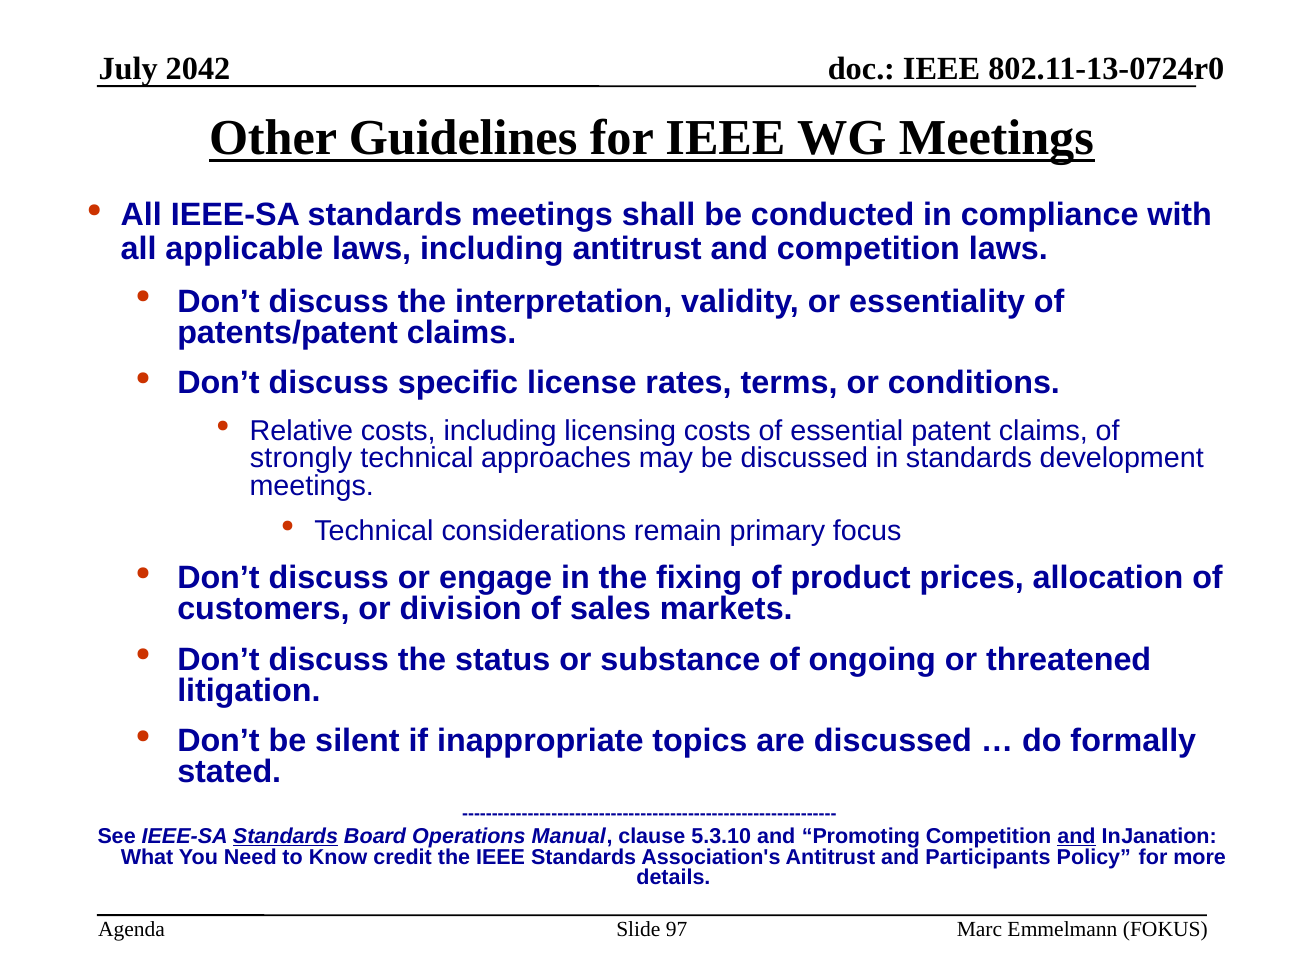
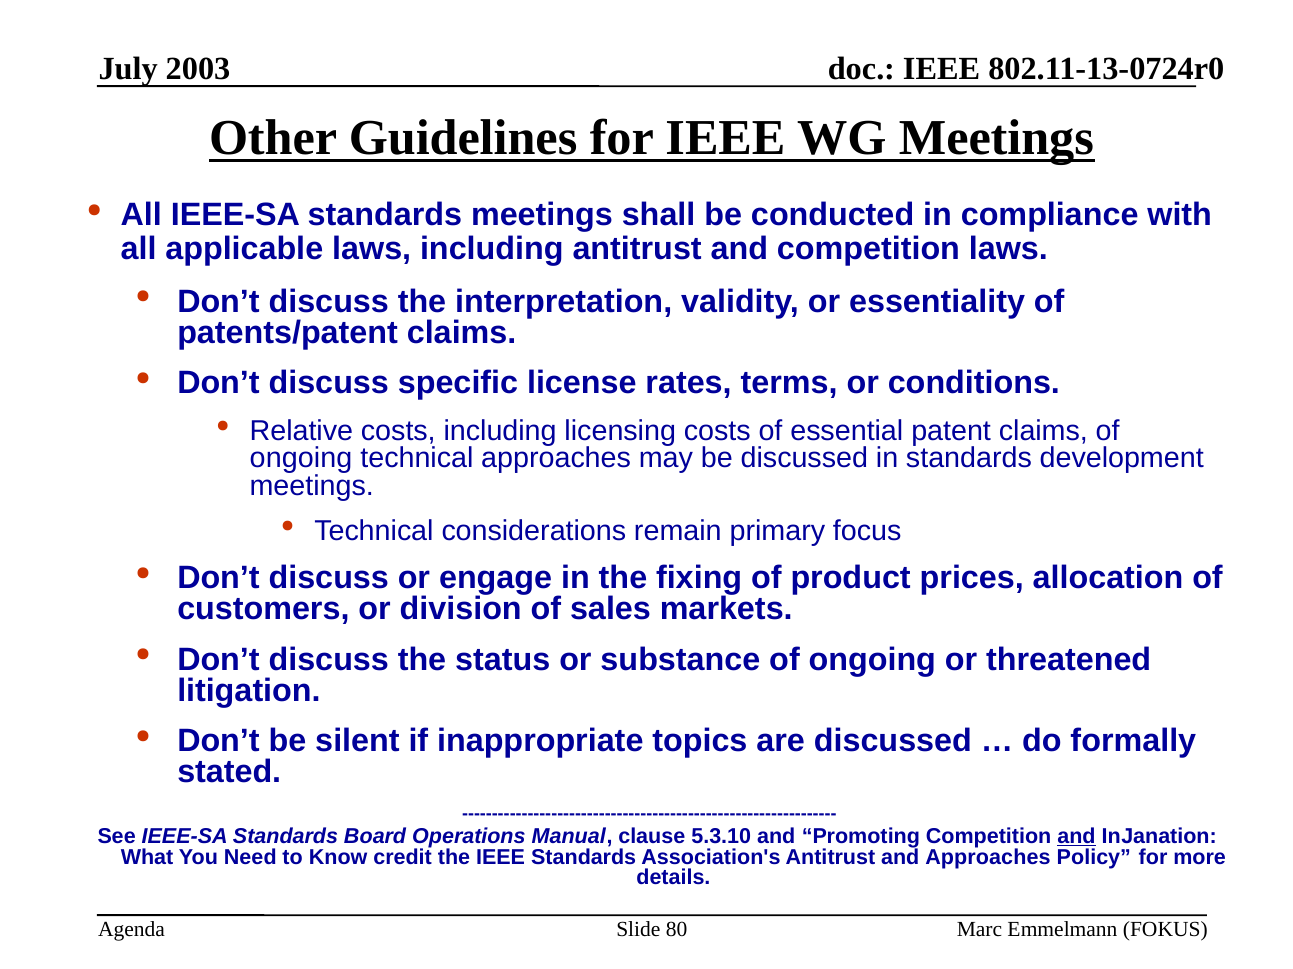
2042: 2042 -> 2003 (198, 69)
strongly: strongly -> ongoing (301, 459)
Standards underline: present -> none (285, 837)
and Participants: Participants -> Approaches (988, 858)
97: 97 -> 80 (677, 930)
